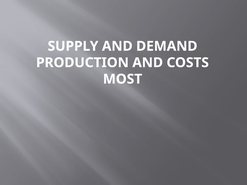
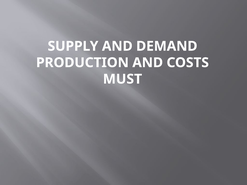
MOST: MOST -> MUST (122, 79)
